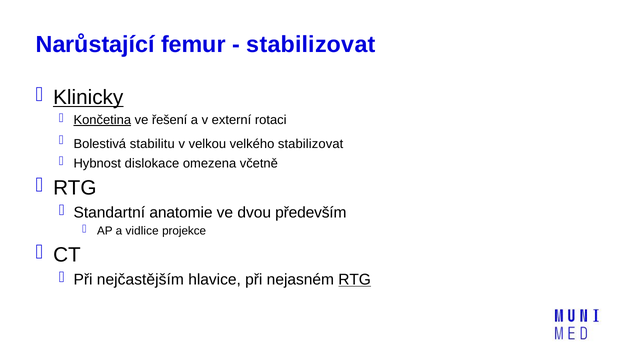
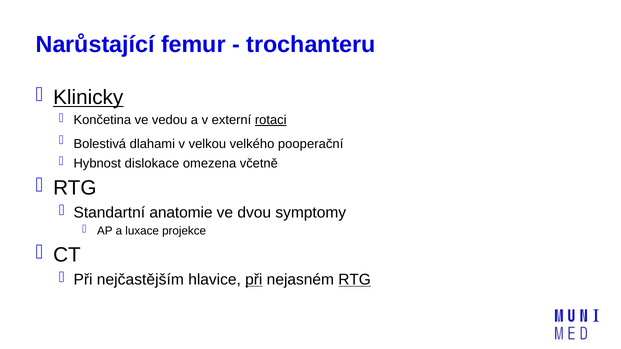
stabilizovat: stabilizovat -> trochanteru (311, 45)
Končetina underline: present -> none (102, 120)
řešení: řešení -> vedou (170, 120)
rotaci underline: none -> present (271, 120)
stabilitu: stabilitu -> dlahami (152, 144)
velkého stabilizovat: stabilizovat -> pooperační (311, 144)
především: především -> symptomy (311, 213)
vidlice: vidlice -> luxace (142, 231)
při underline: none -> present (254, 280)
